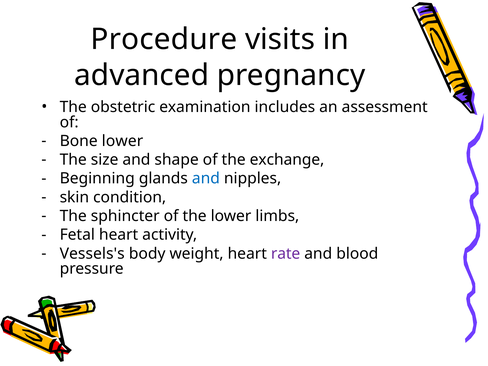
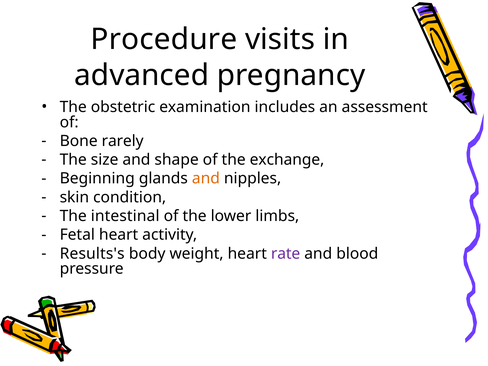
Bone lower: lower -> rarely (123, 141)
and colour: blue -> orange (206, 179)
sphincter: sphincter -> intestinal (125, 216)
Vessels's: Vessels's -> Results's (92, 254)
